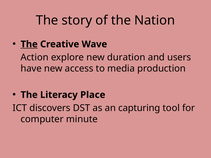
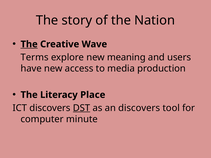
Action: Action -> Terms (35, 57)
duration: duration -> meaning (126, 57)
DST underline: none -> present (82, 108)
an capturing: capturing -> discovers (139, 108)
